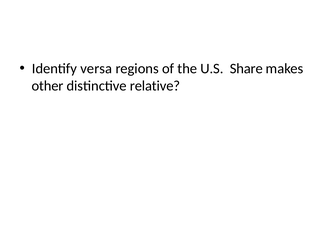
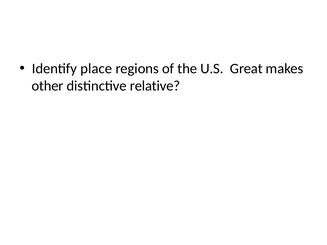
versa: versa -> place (96, 69)
Share: Share -> Great (246, 69)
